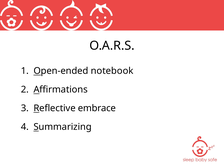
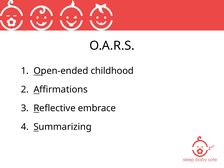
notebook: notebook -> childhood (112, 71)
